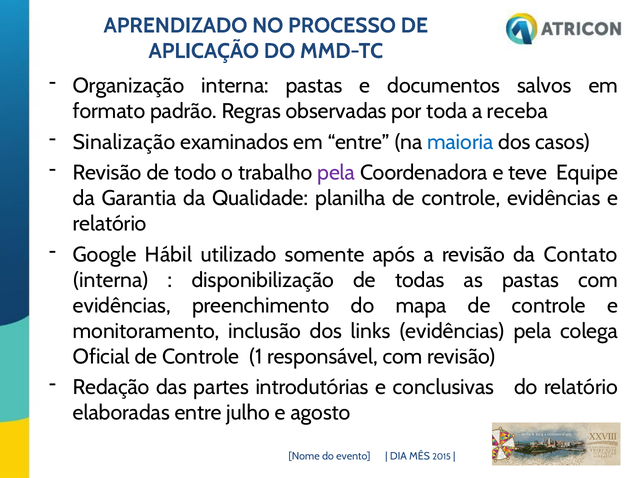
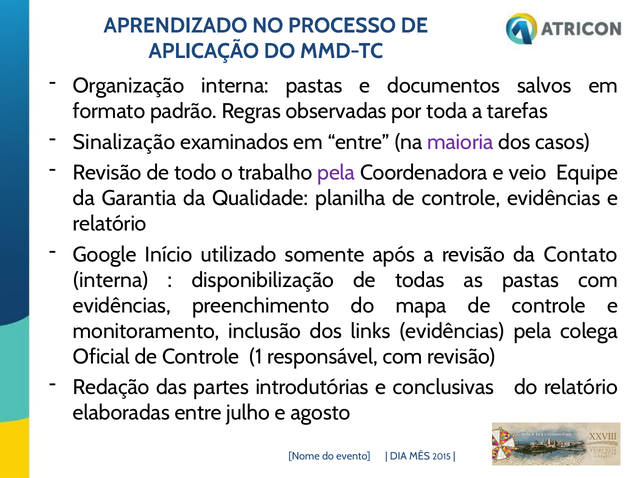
receba: receba -> tarefas (517, 111)
maioria colour: blue -> purple (460, 142)
teve: teve -> veio (527, 173)
Hábil: Hábil -> Início (169, 254)
